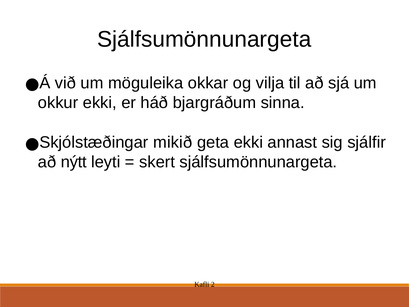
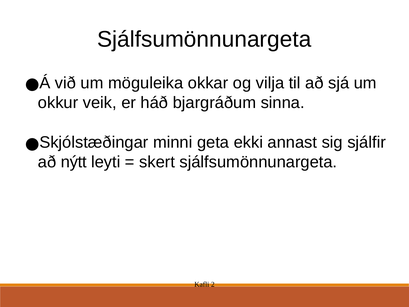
okkur ekki: ekki -> veik (100, 103)
mikið: mikið -> minni (173, 142)
